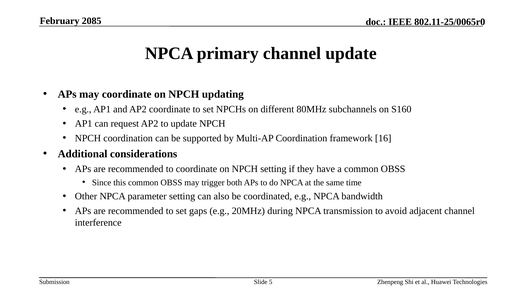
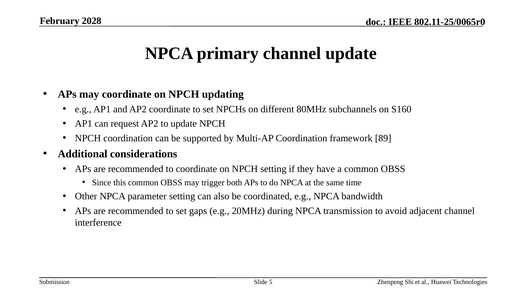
2085: 2085 -> 2028 (92, 21)
16: 16 -> 89 (383, 138)
